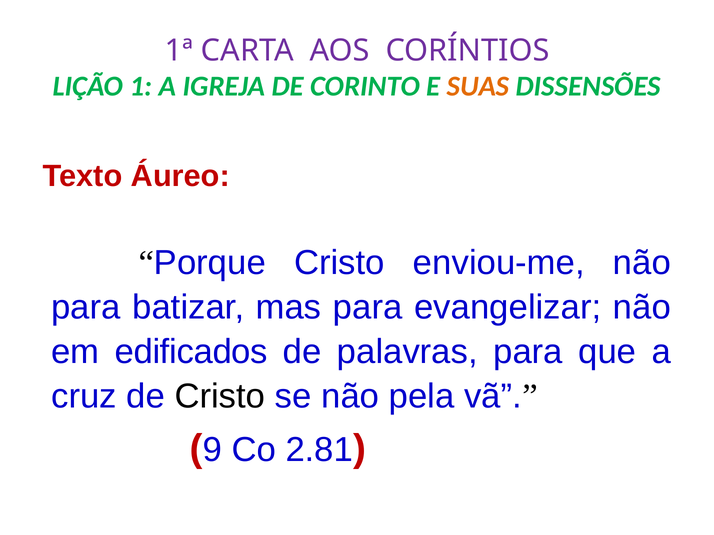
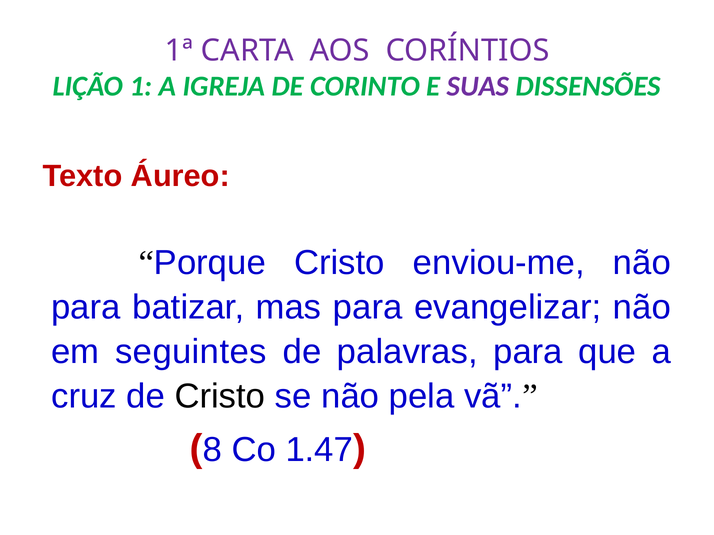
SUAS colour: orange -> purple (478, 86)
edificados: edificados -> seguintes (191, 352)
9: 9 -> 8 (212, 450)
2.81: 2.81 -> 1.47 (319, 450)
